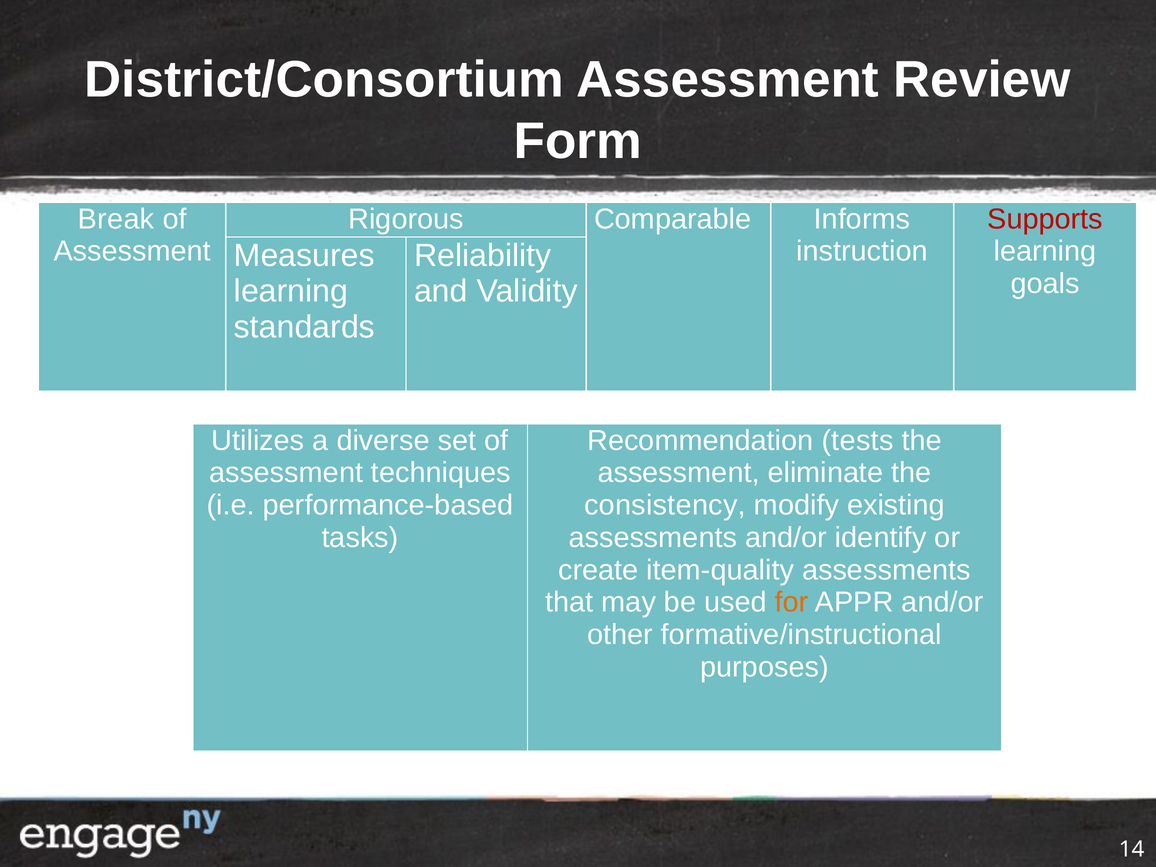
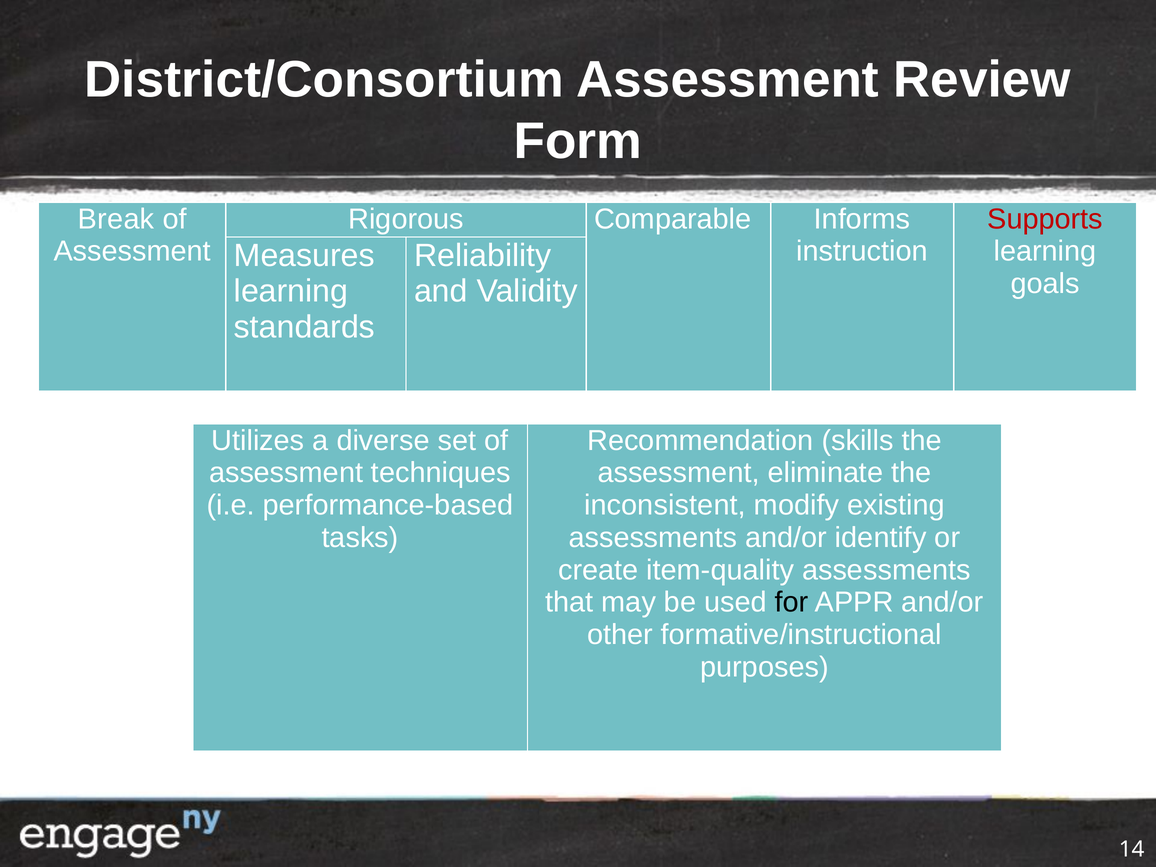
tests: tests -> skills (858, 441)
consistency: consistency -> inconsistent (665, 505)
for colour: orange -> black (792, 602)
